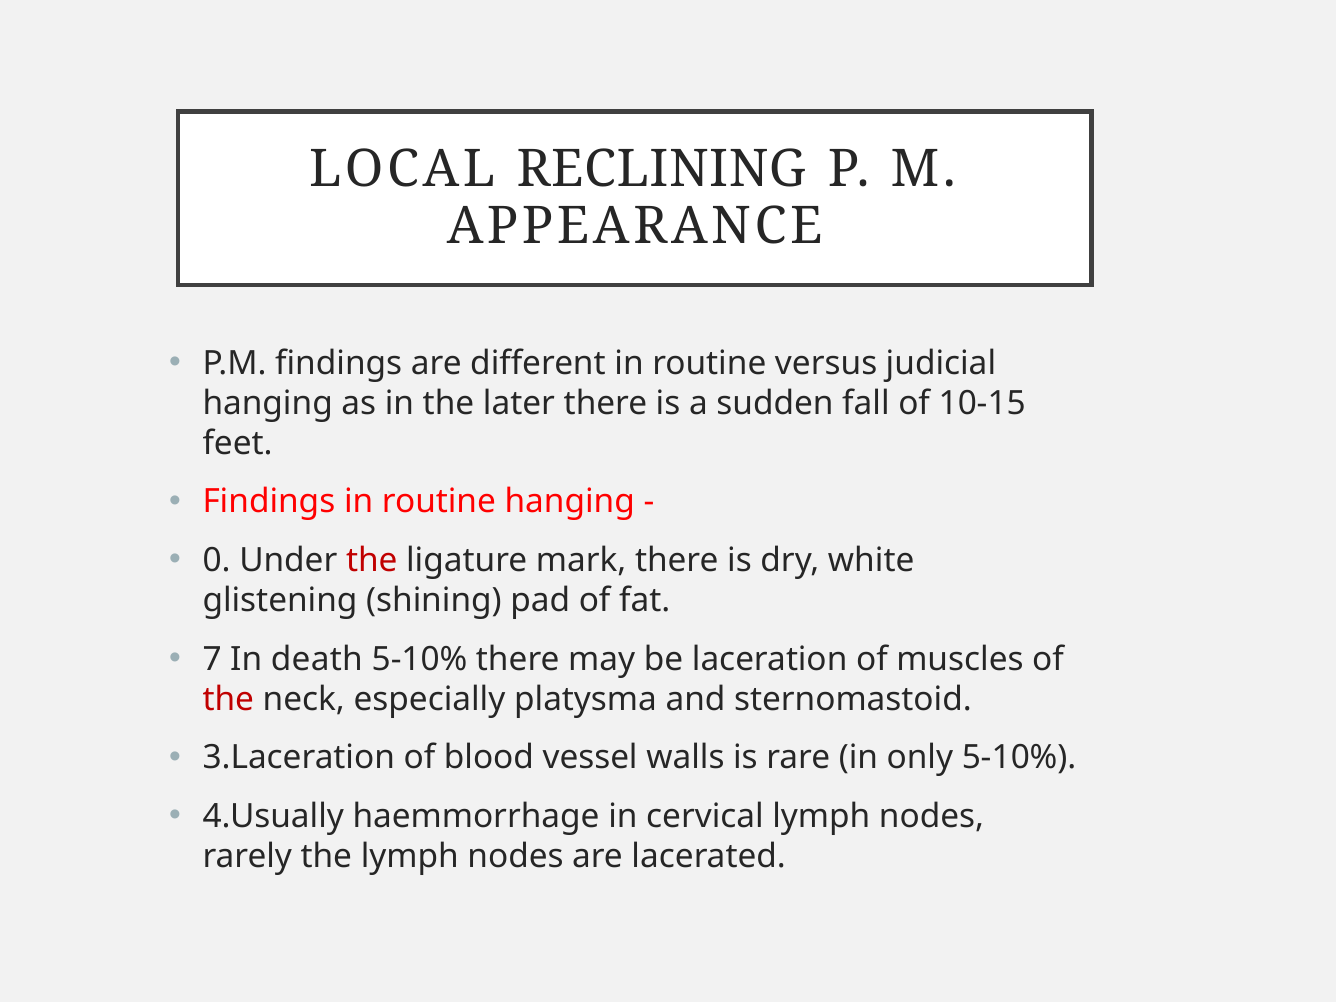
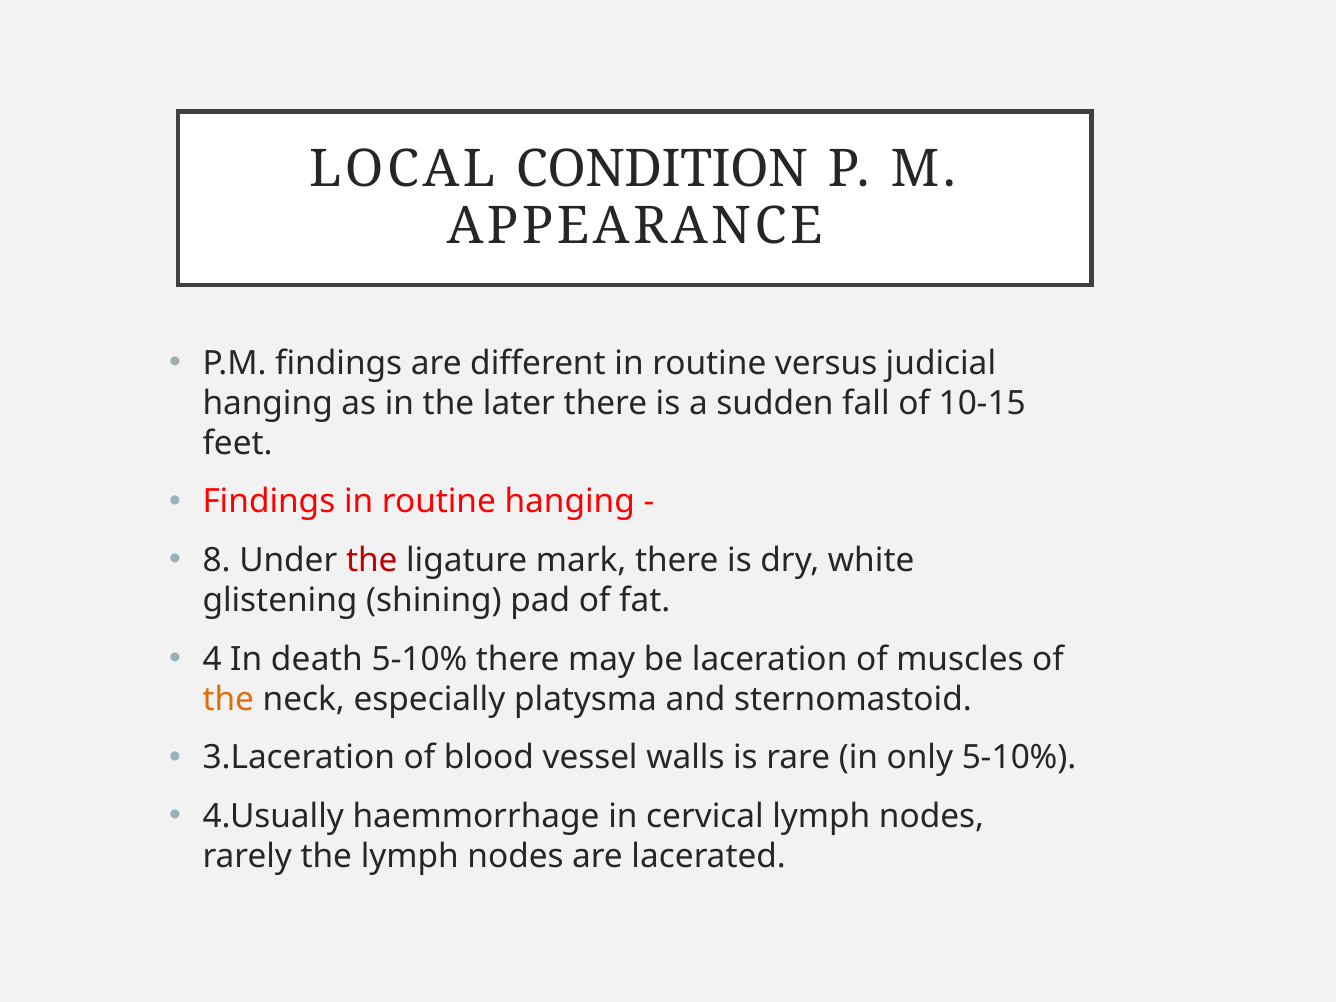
RECLINING: RECLINING -> CONDITION (662, 170)
0: 0 -> 8 (217, 561)
7: 7 -> 4 (212, 659)
the colour: red -> orange (228, 699)
